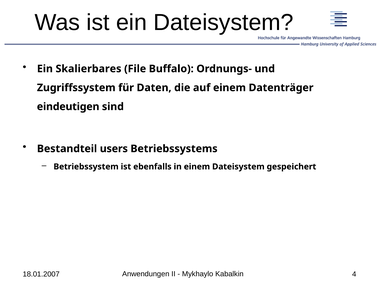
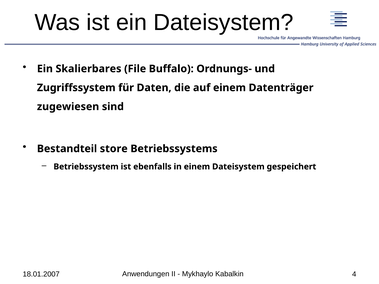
eindeutigen: eindeutigen -> zugewiesen (68, 107)
users: users -> store (114, 149)
